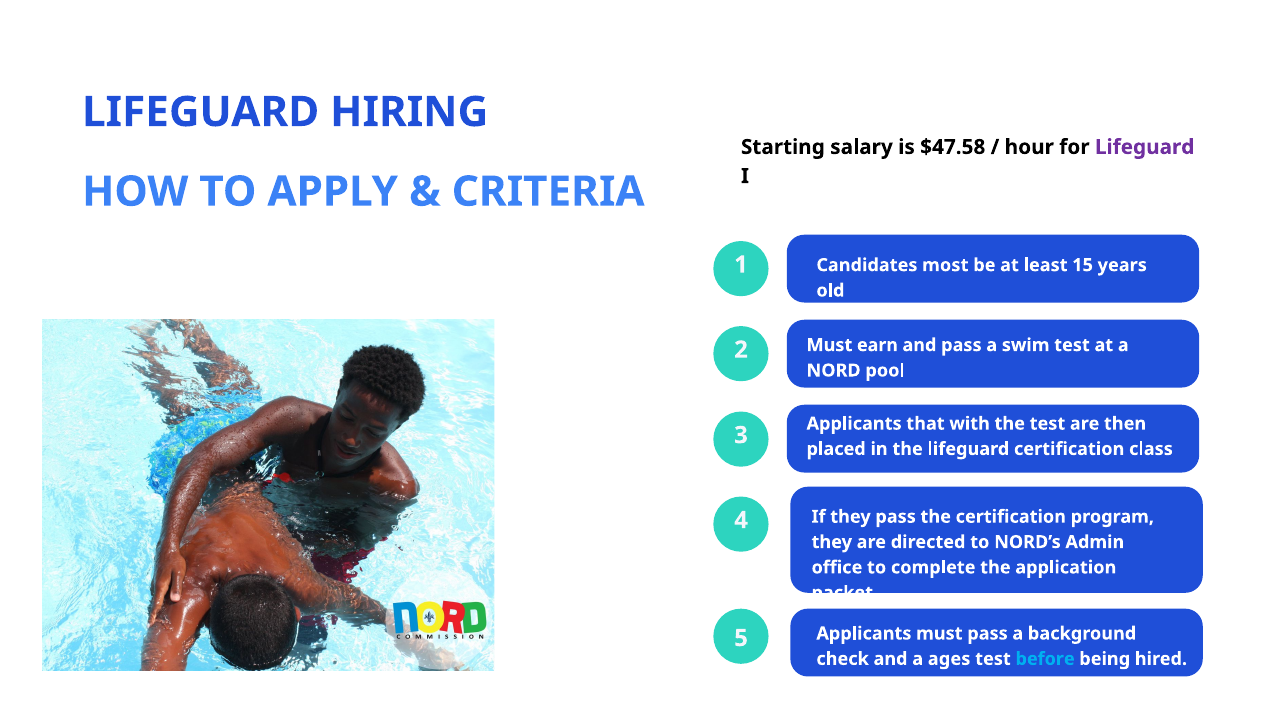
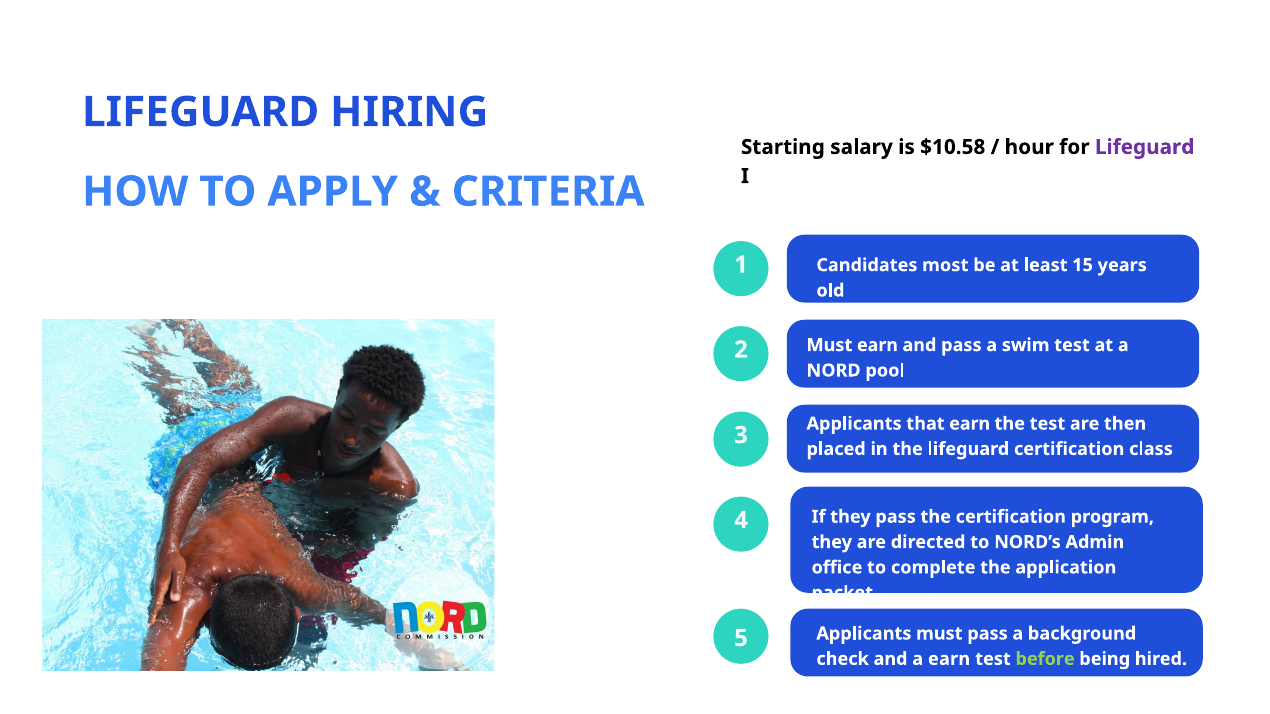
$47.58: $47.58 -> $10.58 (953, 147)
that with: with -> earn (970, 424)
a ages: ages -> earn (949, 659)
before colour: light blue -> light green (1045, 659)
